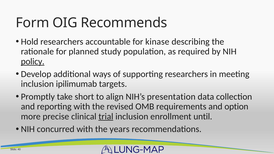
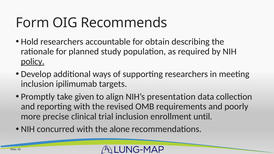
kinase: kinase -> obtain (157, 42)
short: short -> given (84, 97)
option: option -> poorly (236, 107)
trial underline: present -> none (106, 117)
years: years -> alone (120, 129)
